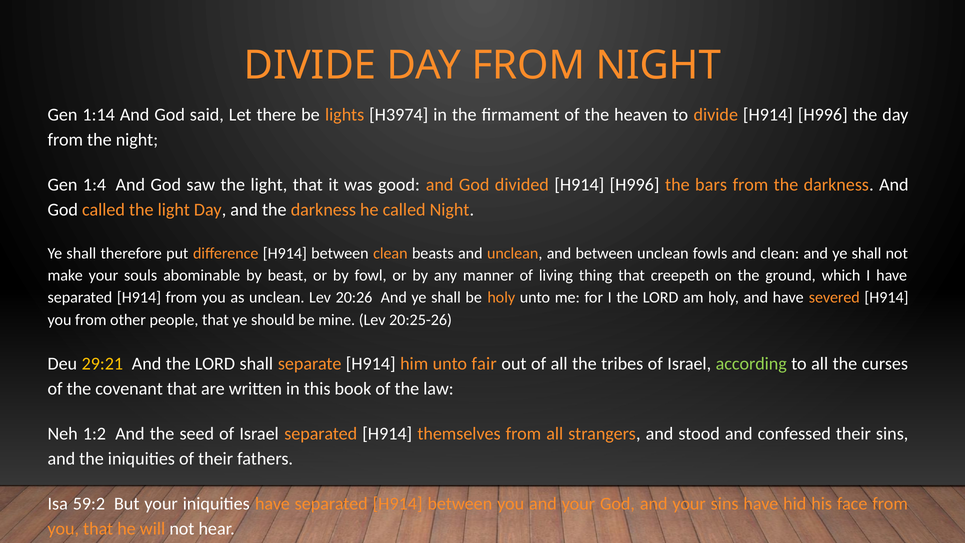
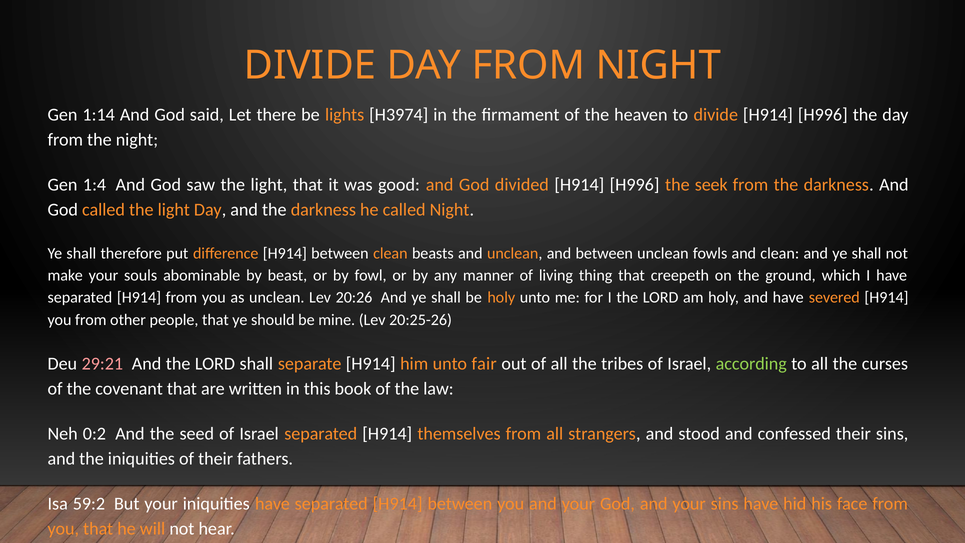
bars: bars -> seek (711, 185)
29:21 colour: yellow -> pink (102, 364)
1:2: 1:2 -> 0:2 (94, 434)
